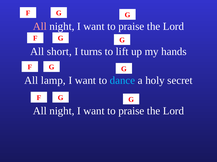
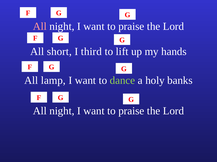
turns: turns -> third (91, 52)
dance colour: light blue -> light green (122, 81)
secret: secret -> banks (180, 81)
